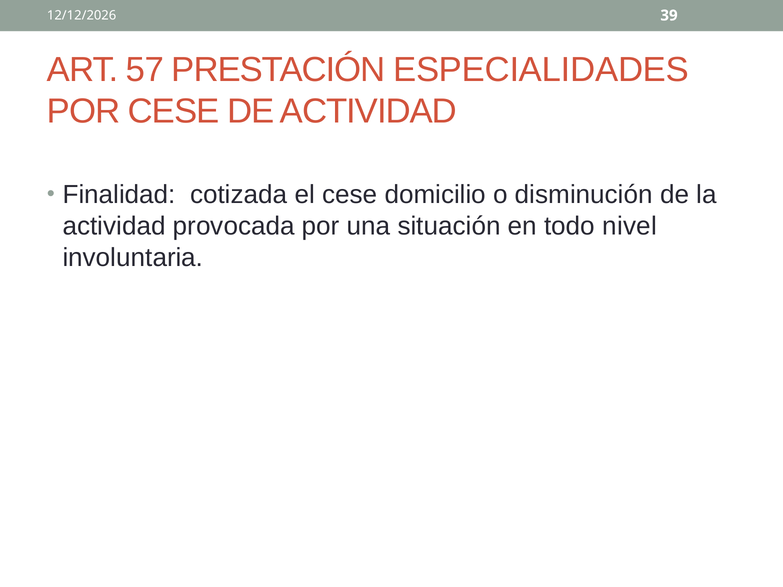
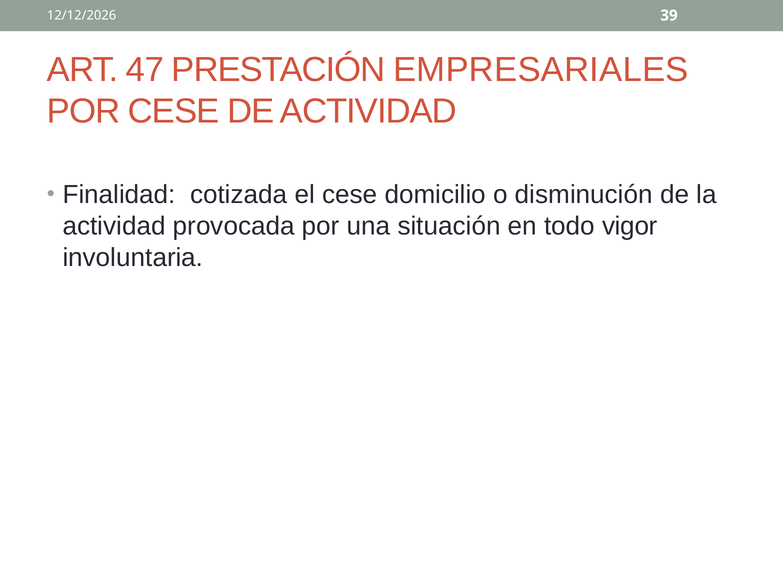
57: 57 -> 47 (145, 70)
ESPECIALIDADES: ESPECIALIDADES -> EMPRESARIALES (541, 70)
nivel: nivel -> vigor (630, 226)
